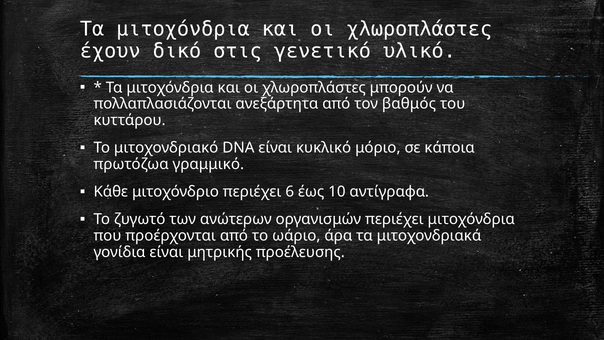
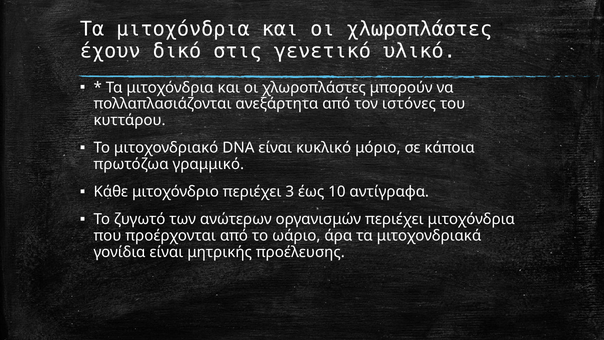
βαθμός: βαθμός -> ιστόνες (409, 104)
6: 6 -> 3 (290, 192)
